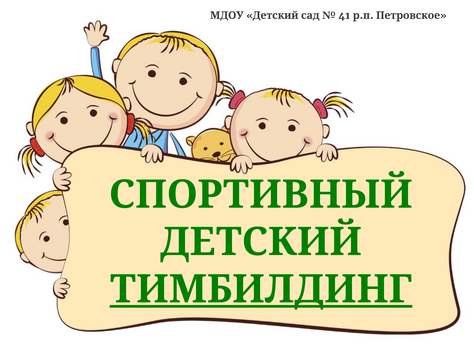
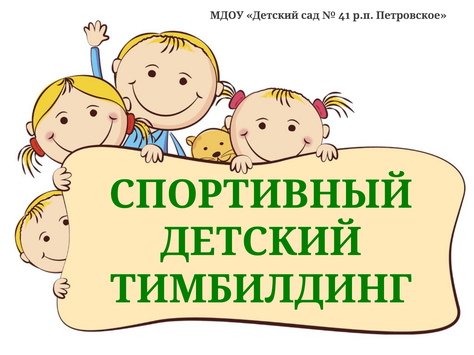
ТИМБИЛДИНГ underline: present -> none (261, 290)
